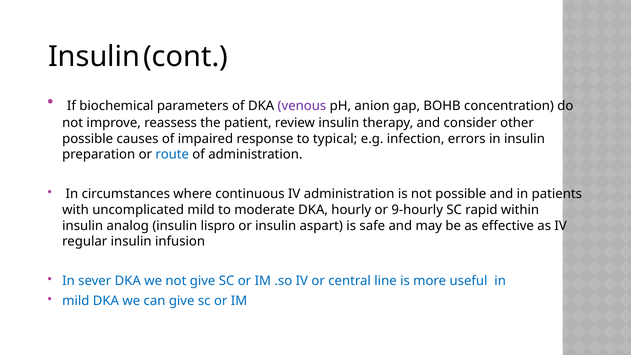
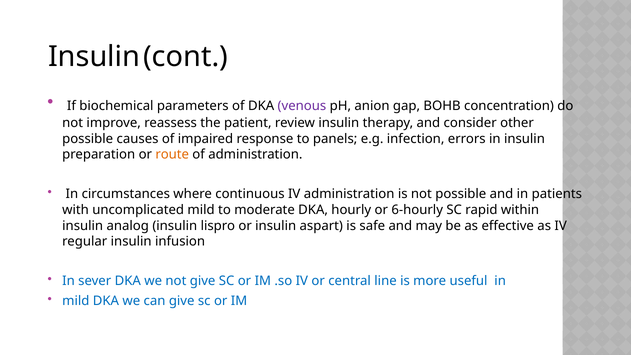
typical: typical -> panels (335, 139)
route colour: blue -> orange (172, 155)
9-hourly: 9-hourly -> 6-hourly (417, 210)
